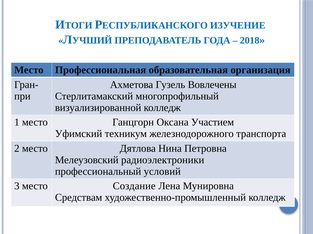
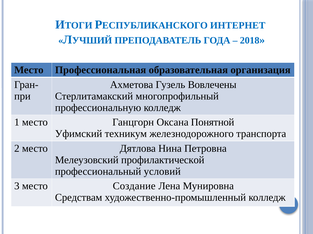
ИЗУЧЕНИЕ: ИЗУЧЕНИЕ -> ИНТЕРНЕТ (238, 26)
визуализированной: визуализированной -> профессиональную (98, 108)
Участием: Участием -> Понятной (213, 123)
радиоэлектроники: радиоэлектроники -> профилактической (163, 160)
